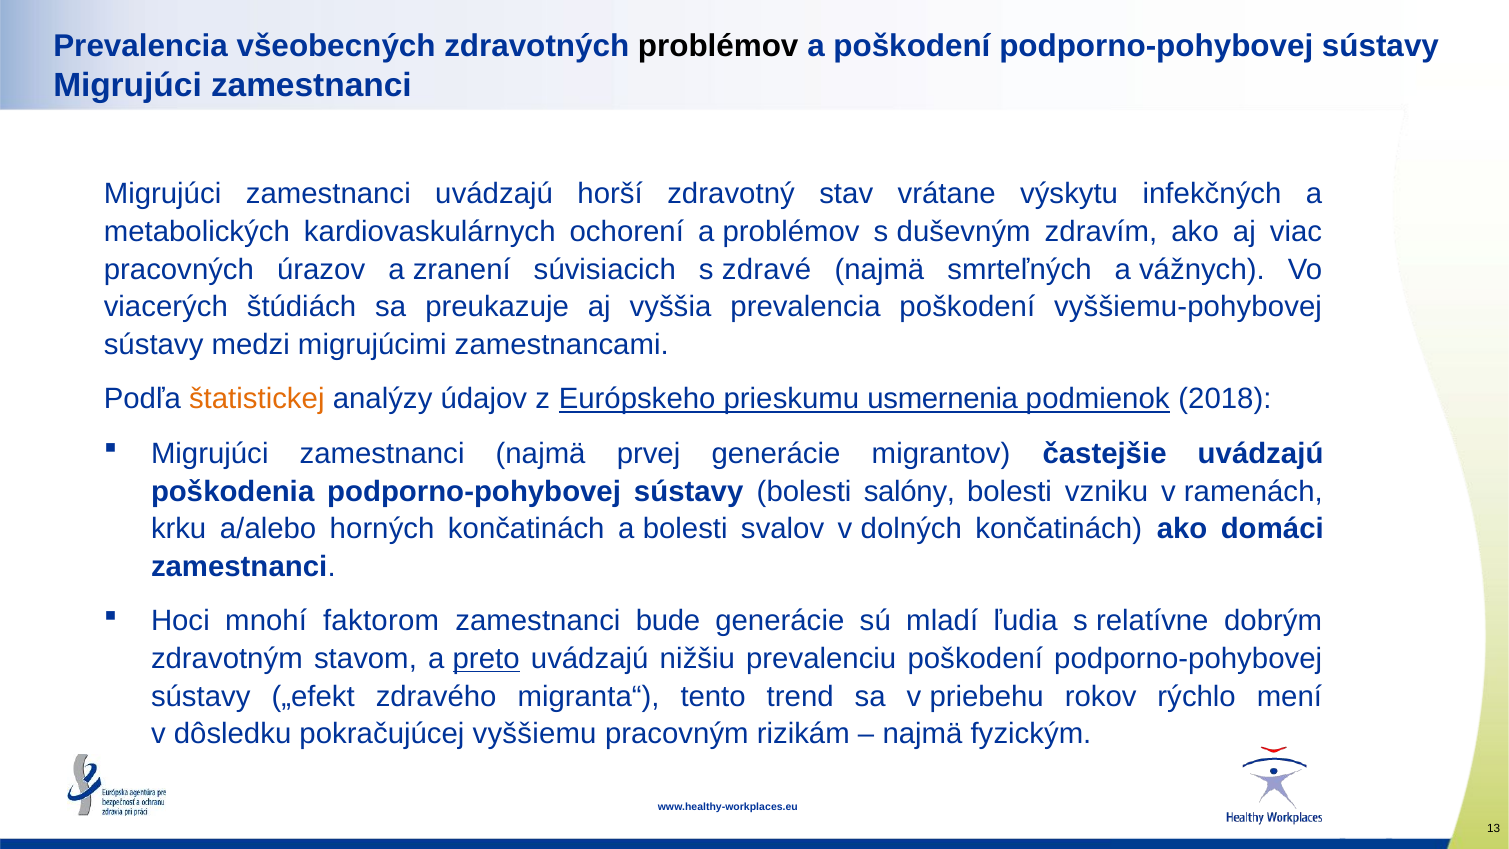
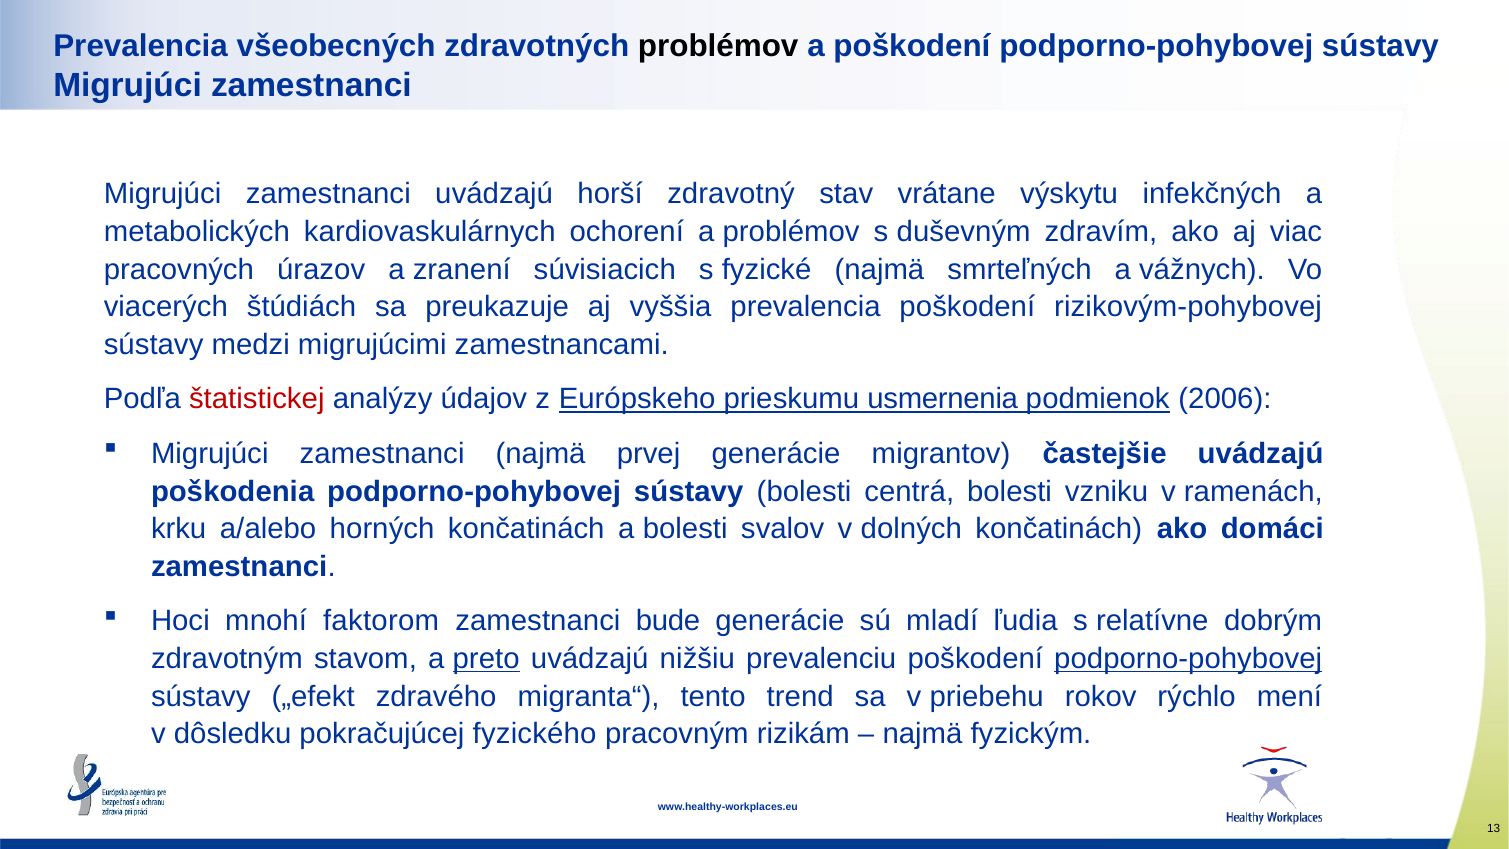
zdravé: zdravé -> fyzické (767, 269)
vyššiemu-pohybovej: vyššiemu-pohybovej -> rizikovým-pohybovej (1188, 307)
štatistickej colour: orange -> red (257, 399)
2018: 2018 -> 2006 (1225, 399)
salóny: salóny -> centrá (909, 491)
podporno-pohybovej underline: none -> present (1188, 659)
vyššiemu: vyššiemu -> fyzického (535, 734)
